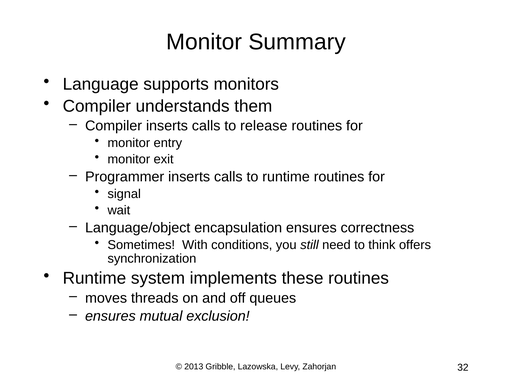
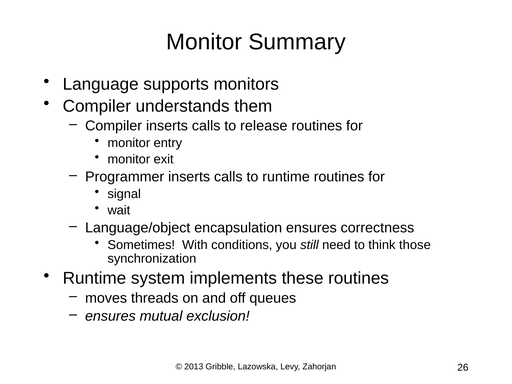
offers: offers -> those (415, 245)
32: 32 -> 26 (463, 368)
